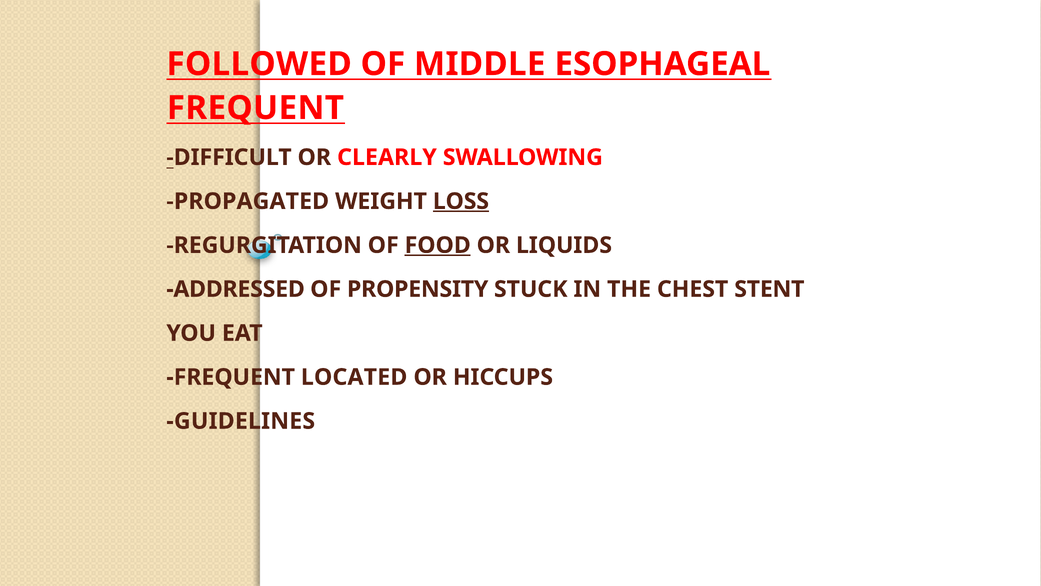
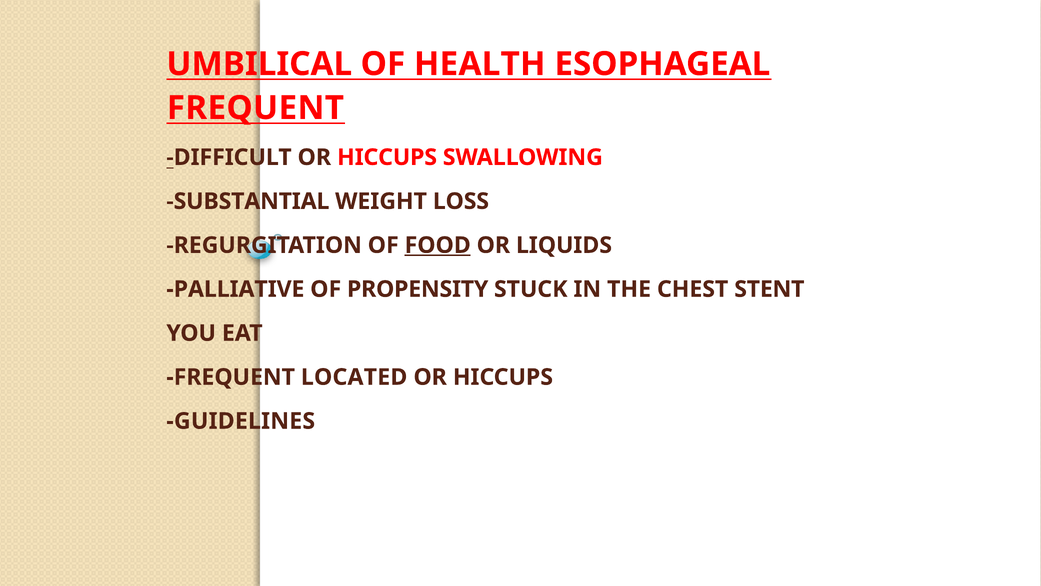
FOLLOWED: FOLLOWED -> UMBILICAL (259, 64)
MIDDLE: MIDDLE -> HEALTH (480, 64)
DIFFICULT OR CLEARLY: CLEARLY -> HICCUPS (387, 157)
PROPAGATED: PROPAGATED -> SUBSTANTIAL (248, 201)
LOSS underline: present -> none (461, 201)
ADDRESSED: ADDRESSED -> PALLIATIVE (235, 289)
